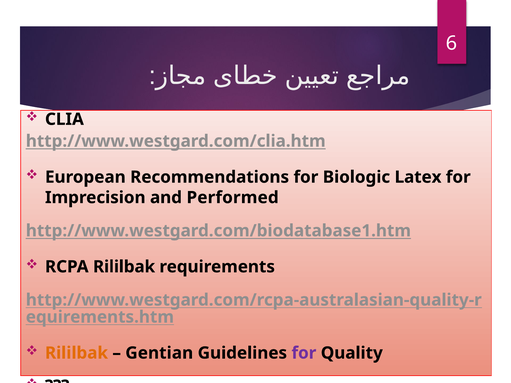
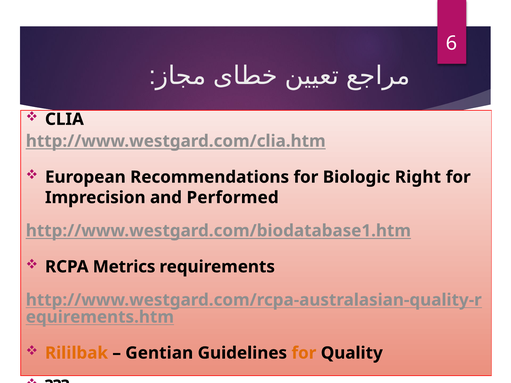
Latex: Latex -> Right (418, 177)
RCPA Rililbak: Rililbak -> Metrics (124, 267)
for colour: purple -> orange (304, 353)
